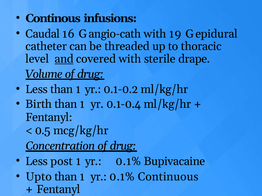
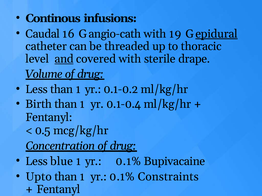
epidural underline: none -> present (217, 34)
post: post -> blue (62, 162)
Continuous: Continuous -> Constraints (168, 177)
